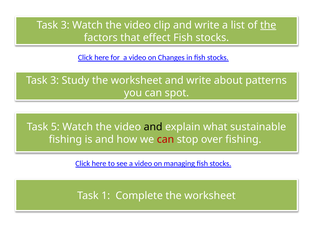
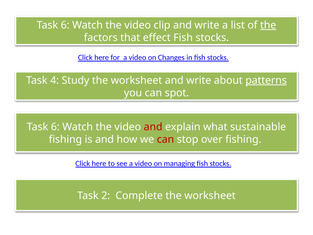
3: 3 -> 6 (65, 25)
3: 3 -> 4 (55, 80)
patterns underline: none -> present (266, 80)
5: 5 -> 6 (55, 127)
and colour: black -> red (153, 127)
1: 1 -> 2 (106, 195)
